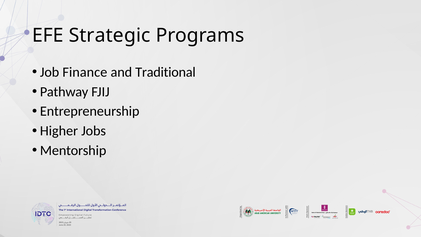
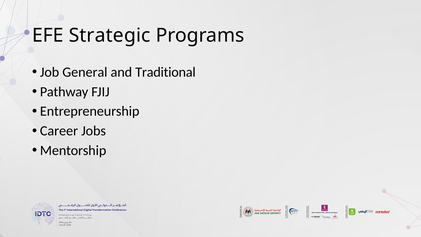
Finance: Finance -> General (85, 72)
Higher: Higher -> Career (59, 131)
